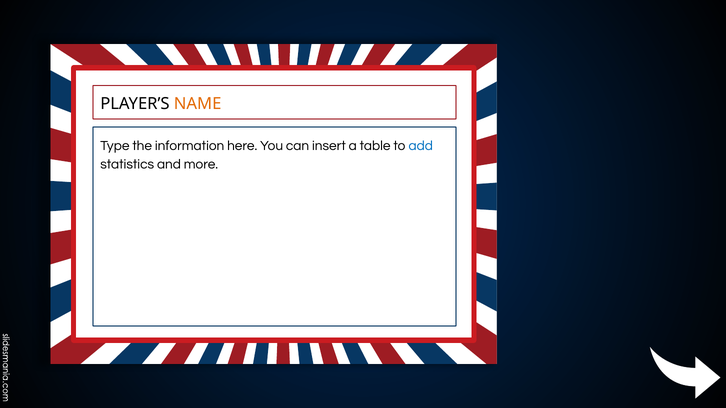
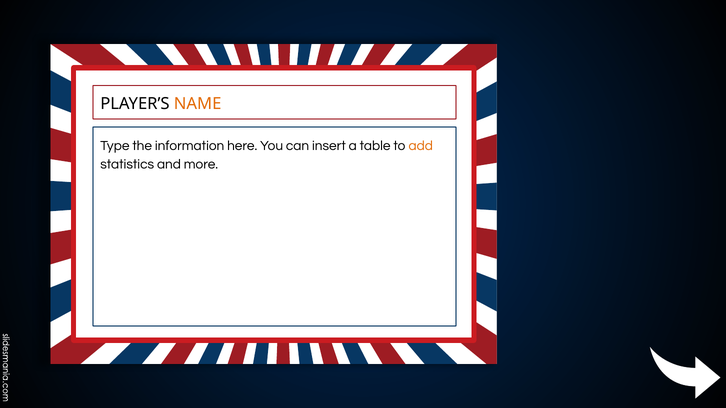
add colour: blue -> orange (421, 146)
